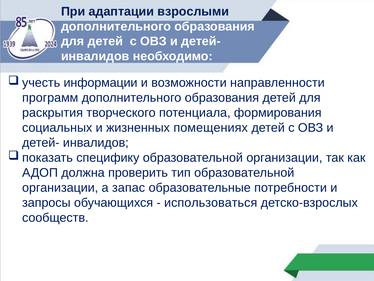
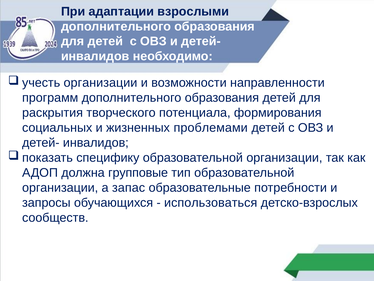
информации: информации -> организации (100, 83)
помещениях: помещениях -> проблемами (211, 128)
проверить: проверить -> групповые (138, 172)
